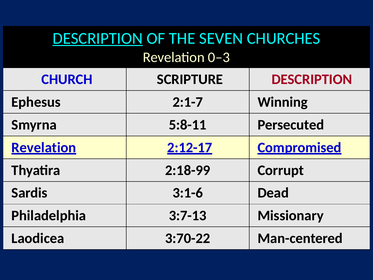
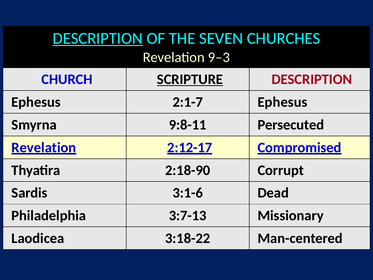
0‒3: 0‒3 -> 9‒3 (219, 57)
SCRIPTURE underline: none -> present (190, 79)
2:1-7 Winning: Winning -> Ephesus (283, 102)
5:8-11: 5:8-11 -> 9:8-11 (188, 125)
2:18-99: 2:18-99 -> 2:18-90 (188, 170)
3:70-22: 3:70-22 -> 3:18-22 (188, 238)
